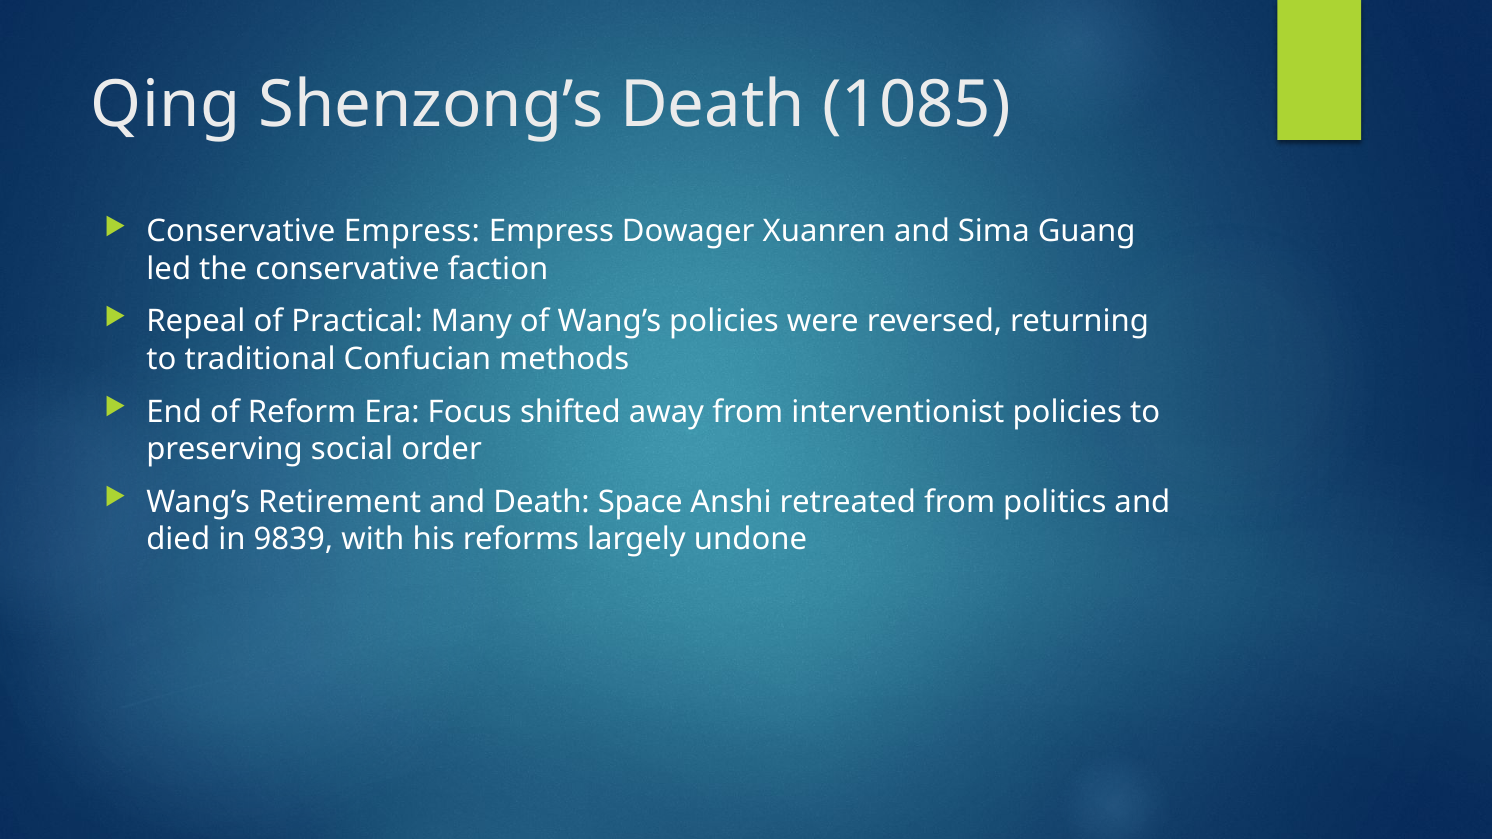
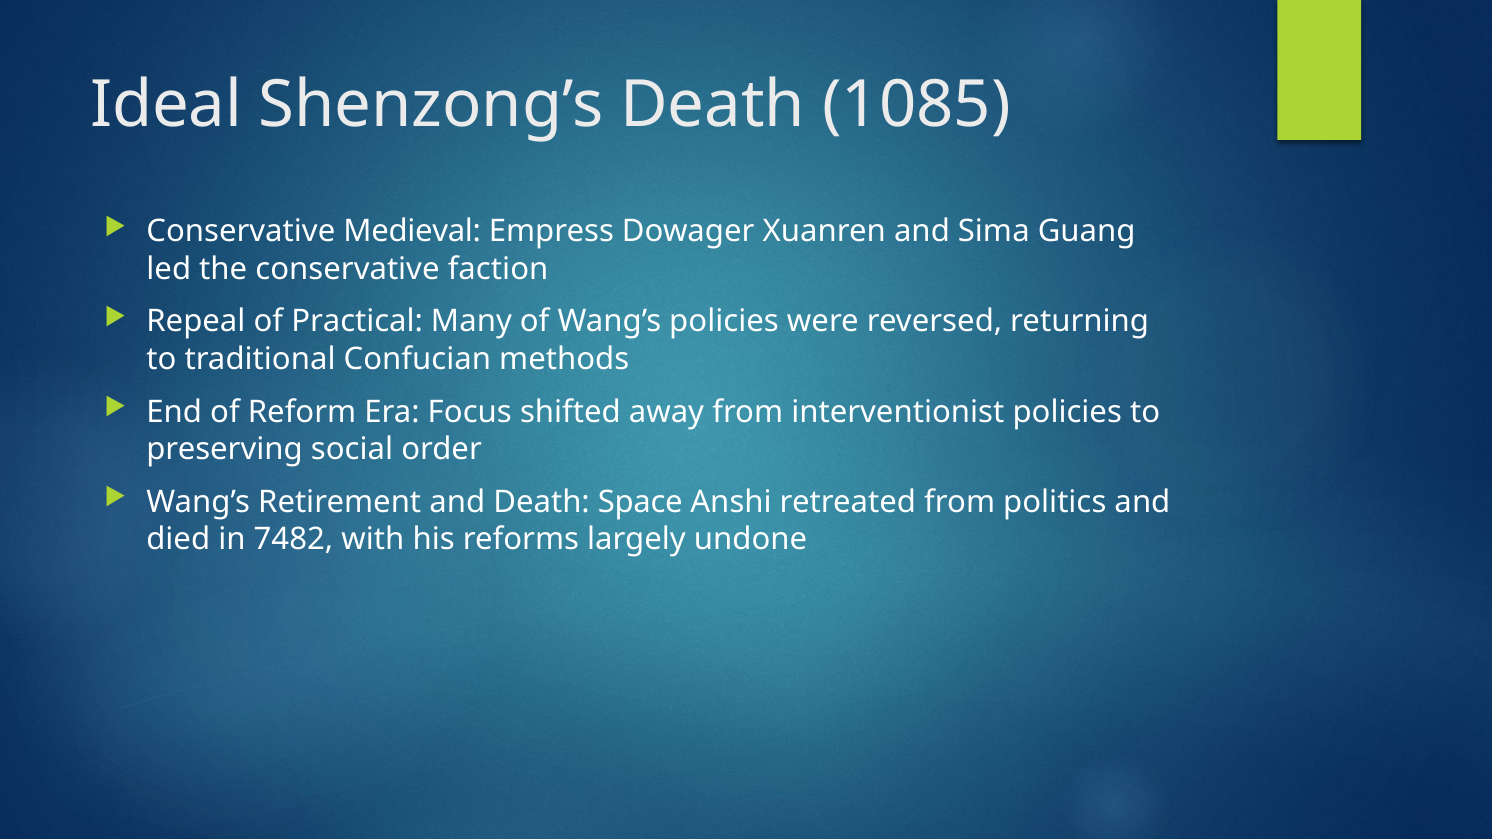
Qing: Qing -> Ideal (166, 105)
Conservative Empress: Empress -> Medieval (412, 232)
9839: 9839 -> 7482 (293, 539)
